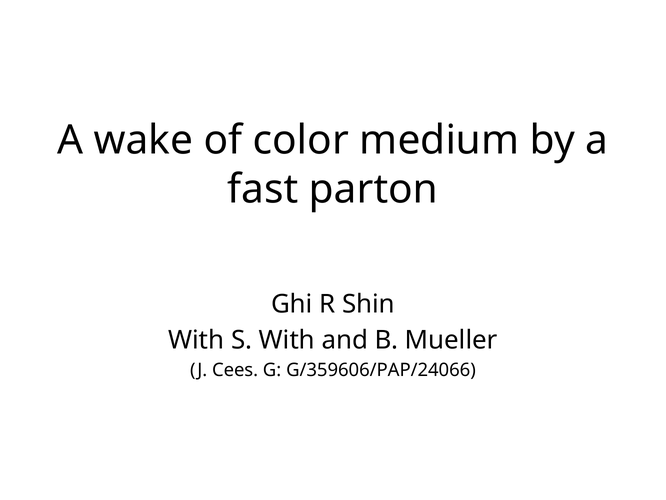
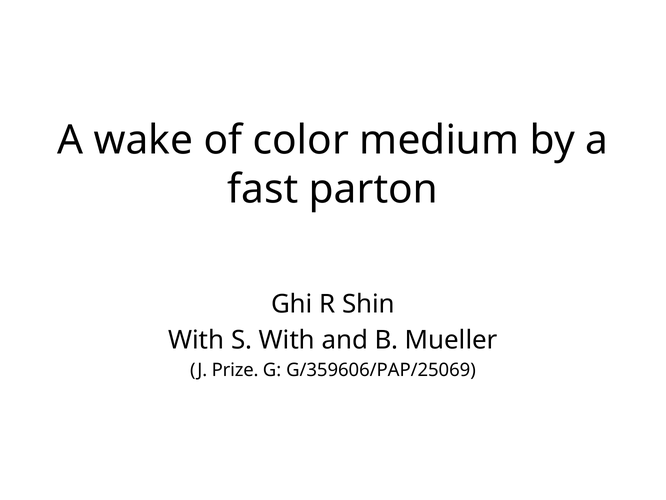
Cees: Cees -> Prize (235, 370)
G/359606/PAP/24066: G/359606/PAP/24066 -> G/359606/PAP/25069 (381, 370)
